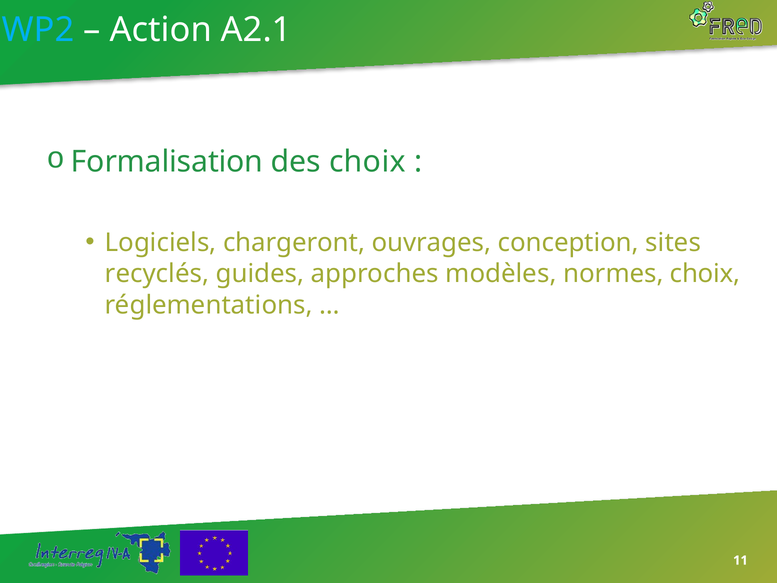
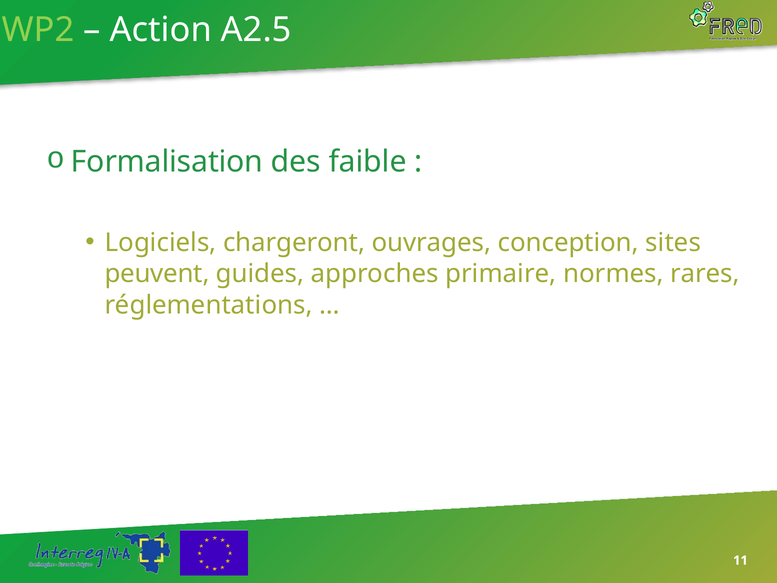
WP2 colour: light blue -> light green (38, 30)
A2.1: A2.1 -> A2.5 (256, 30)
des choix: choix -> faible (368, 162)
recyclés: recyclés -> peuvent (157, 274)
modèles: modèles -> primaire (501, 274)
normes choix: choix -> rares (705, 274)
